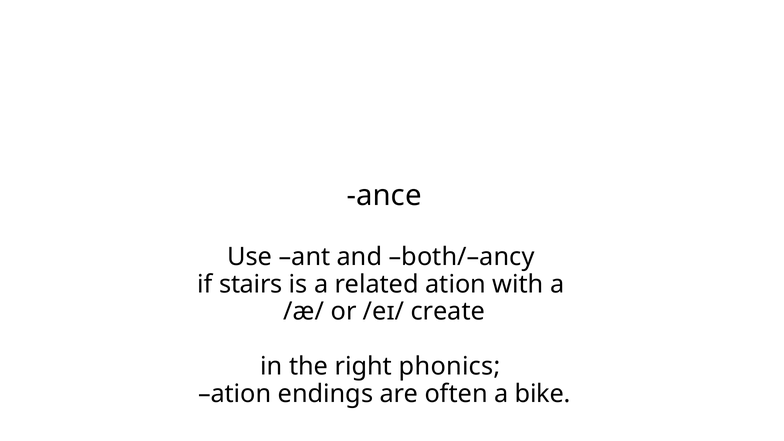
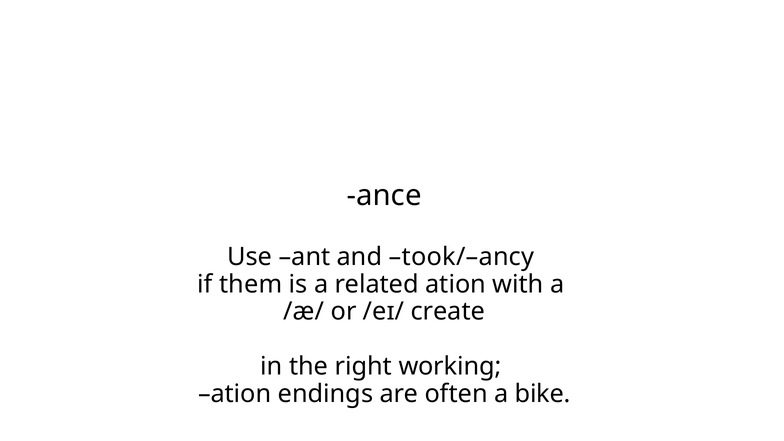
both/–ancy: both/–ancy -> took/–ancy (462, 257)
stairs: stairs -> them (251, 284)
phonics: phonics -> working (450, 366)
